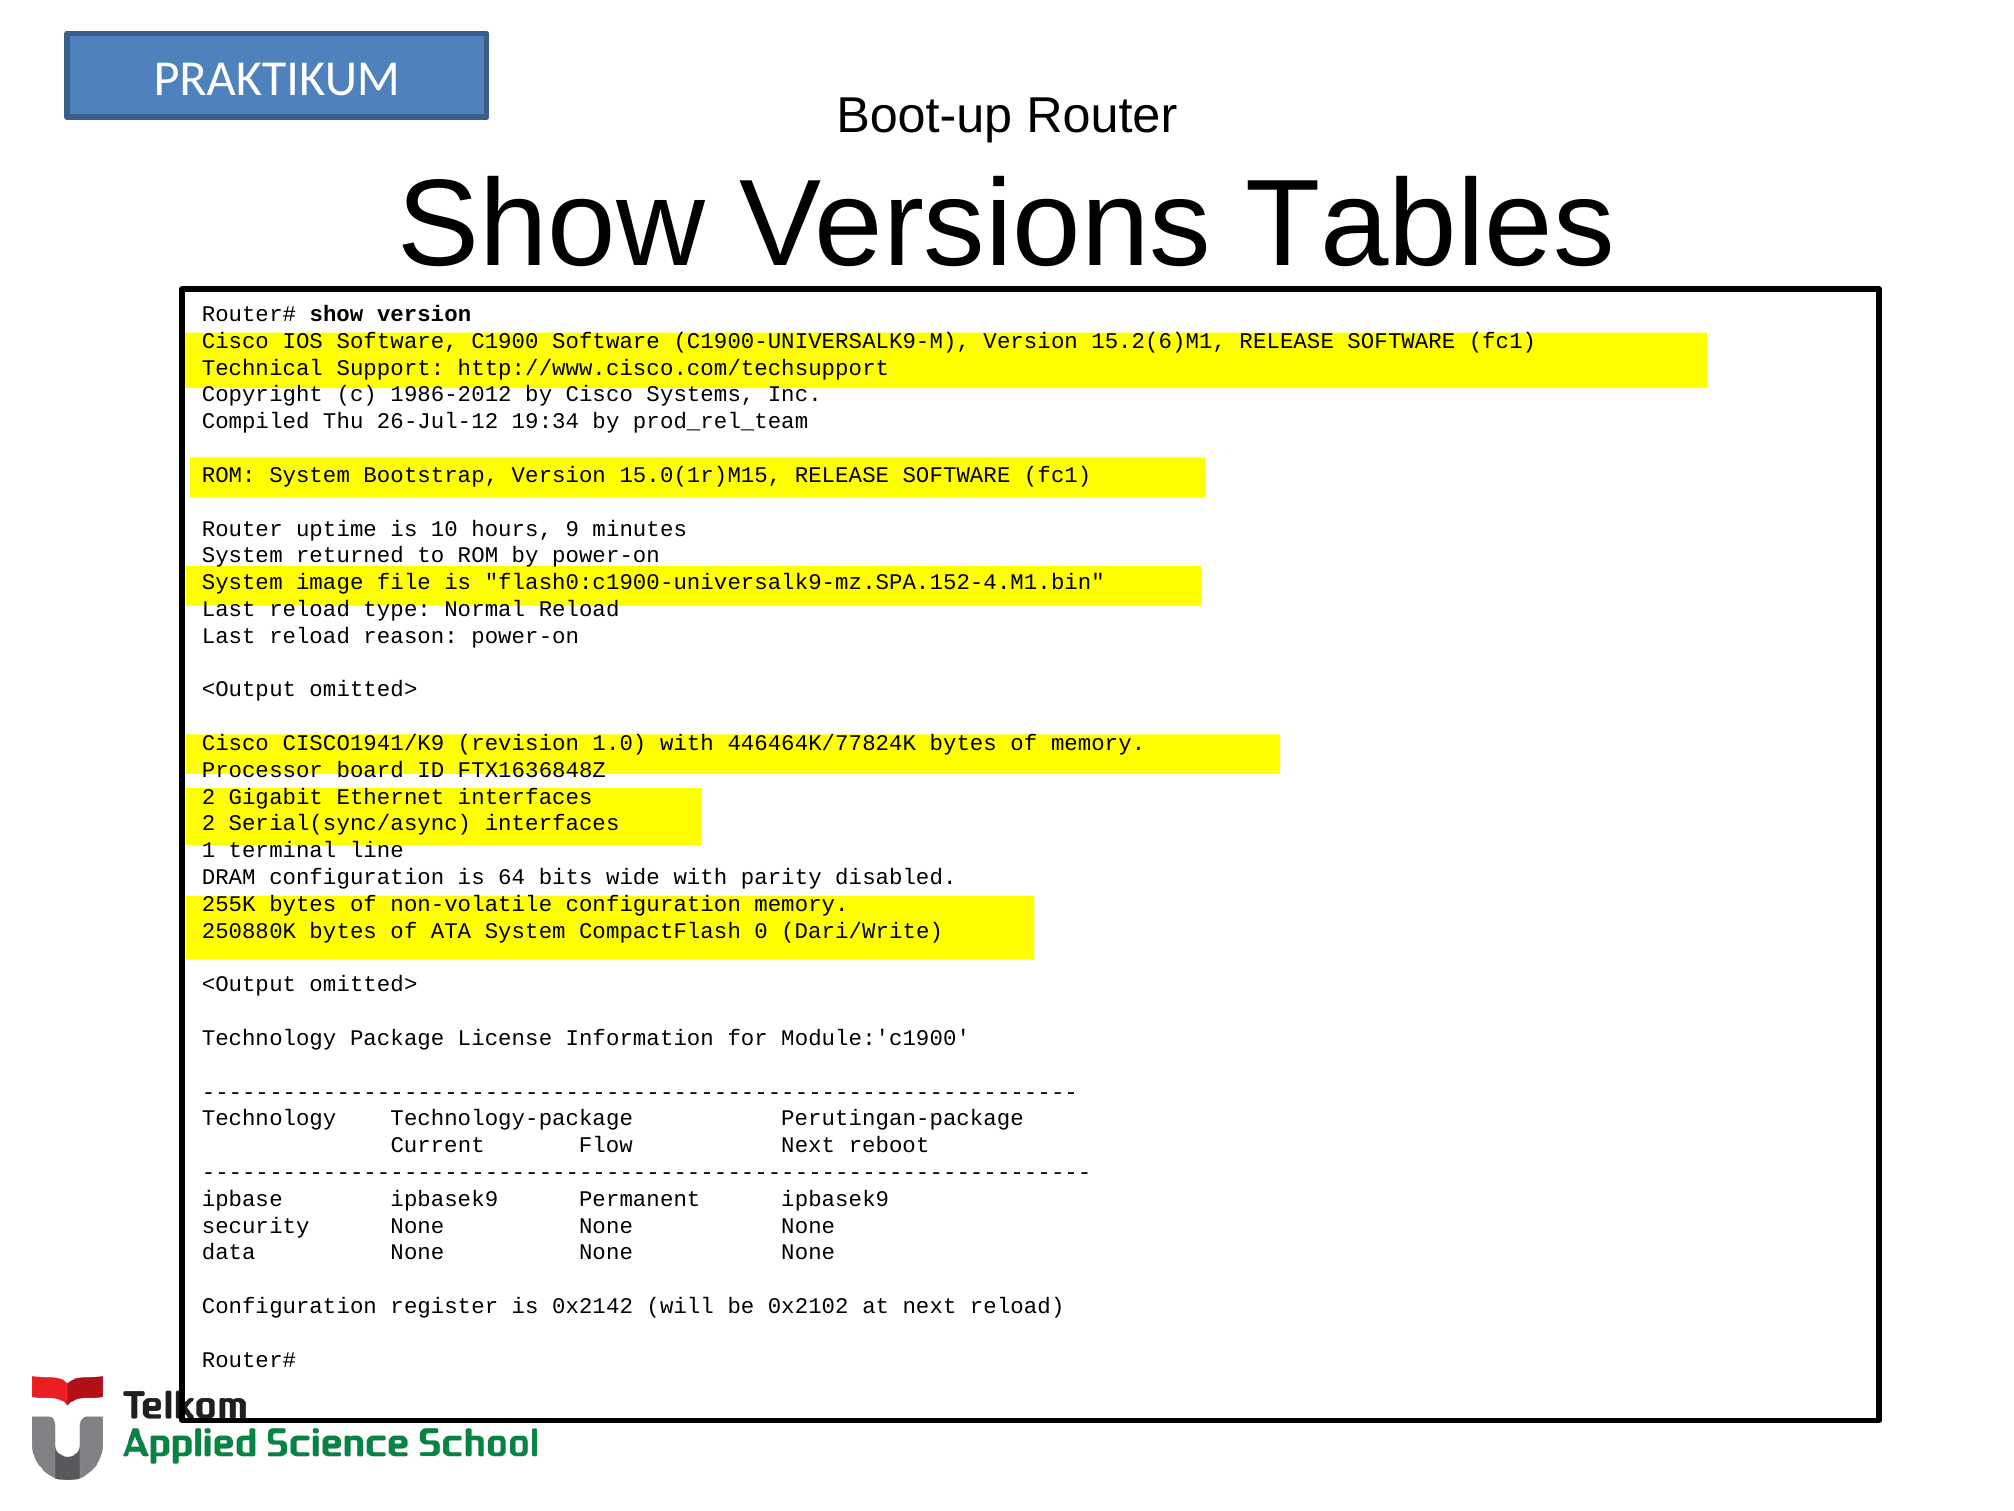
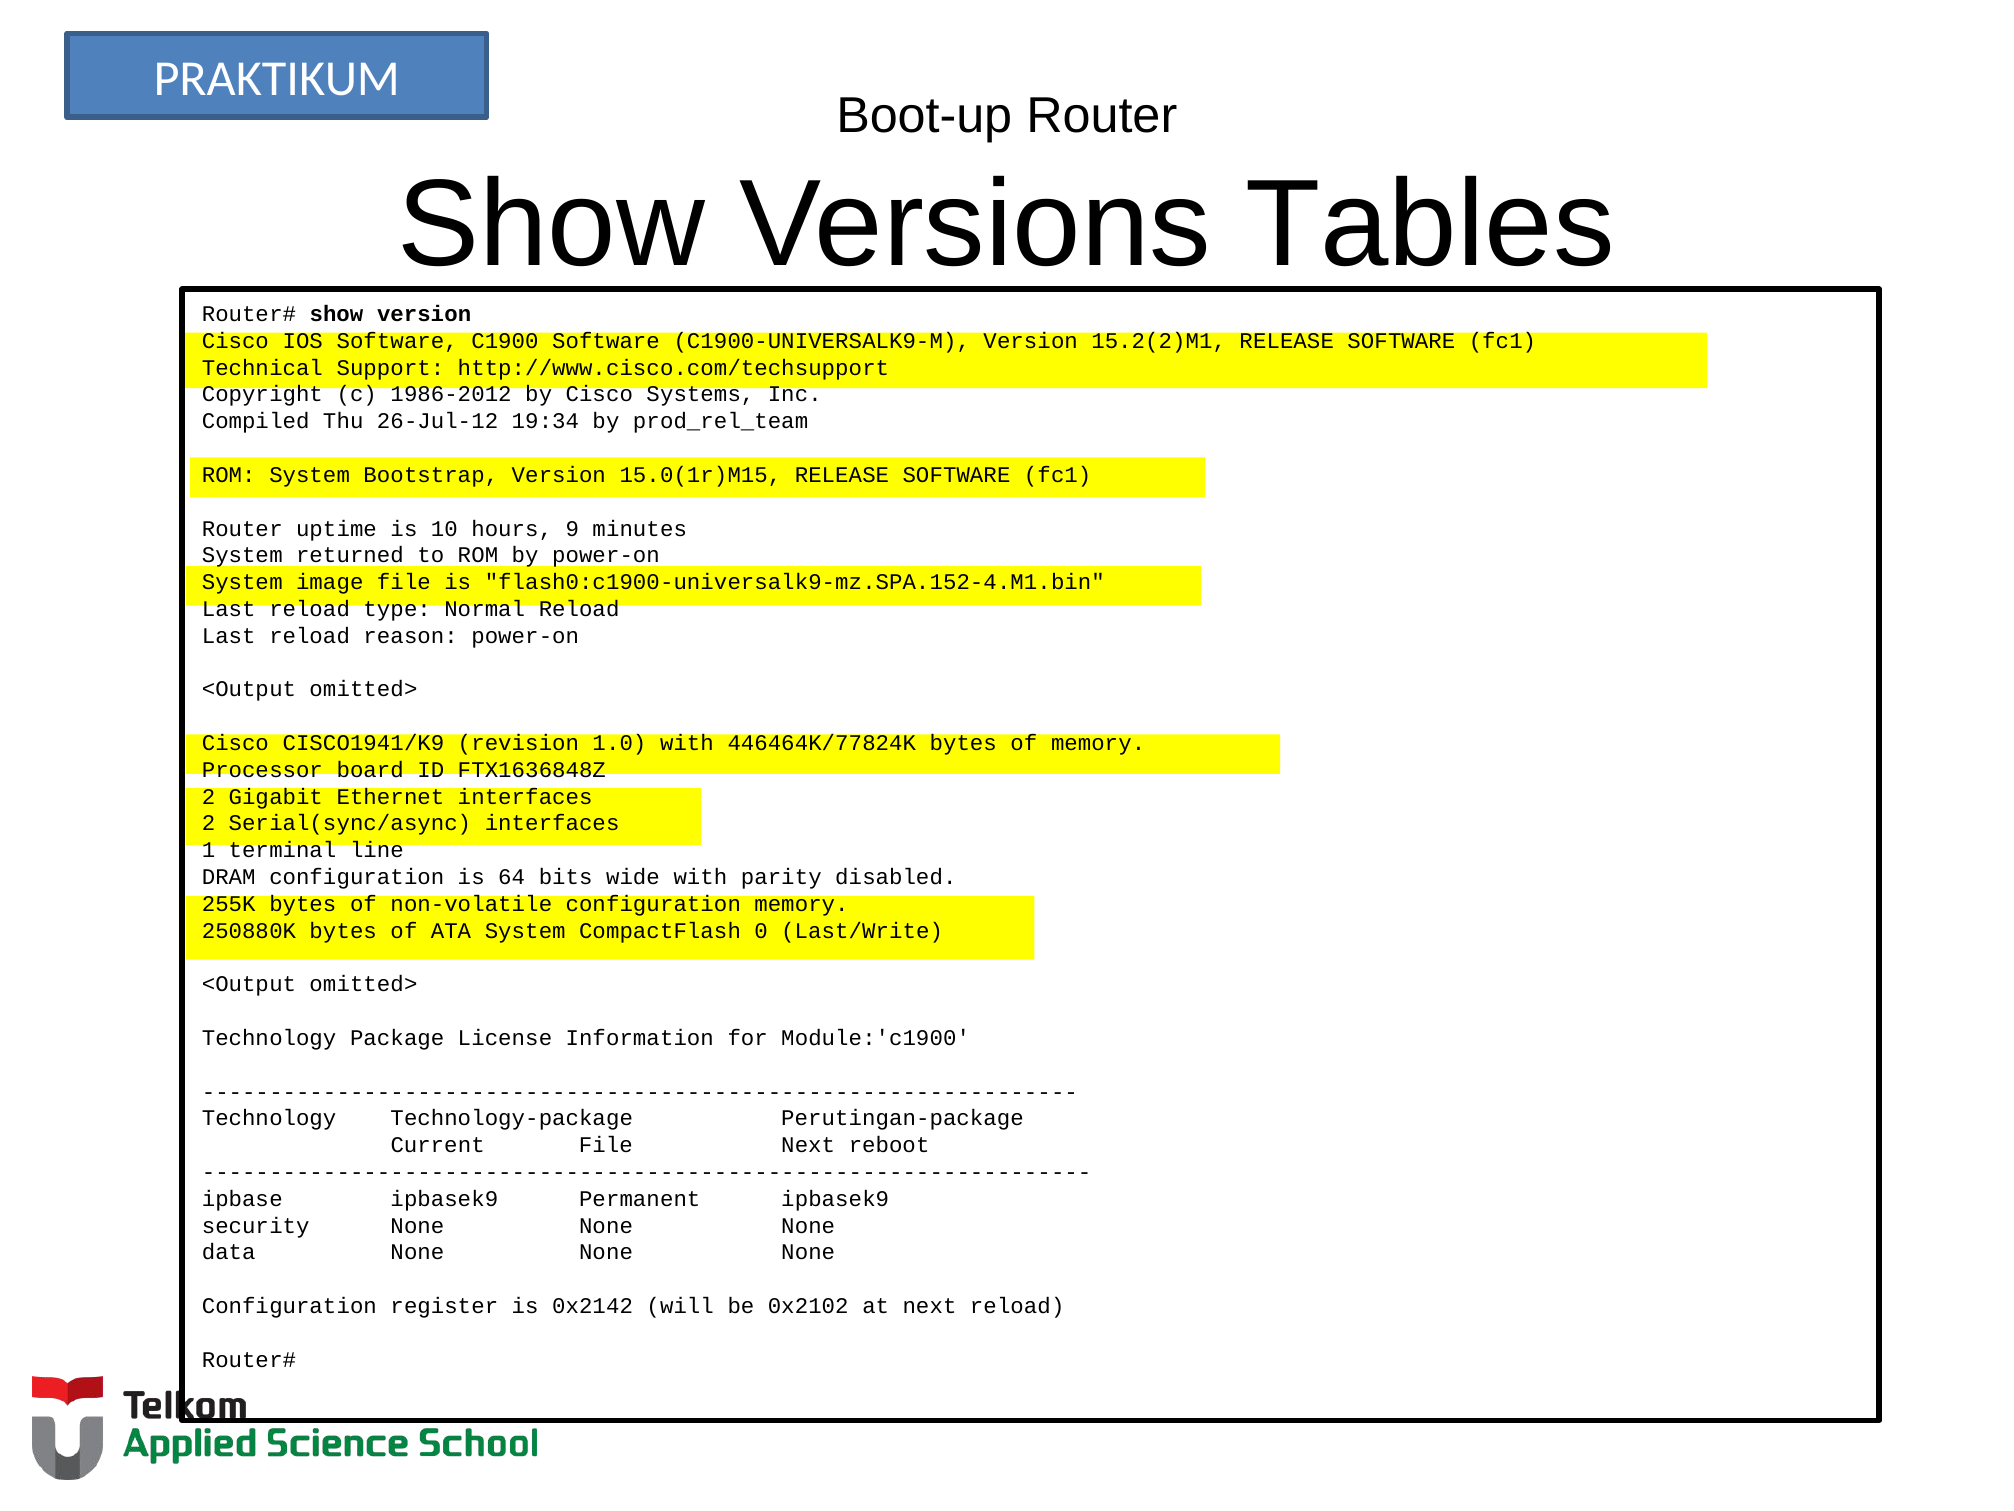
15.2(6)M1: 15.2(6)M1 -> 15.2(2)M1 (1159, 341)
Dari/Write: Dari/Write -> Last/Write (862, 930)
Current Flow: Flow -> File (606, 1145)
